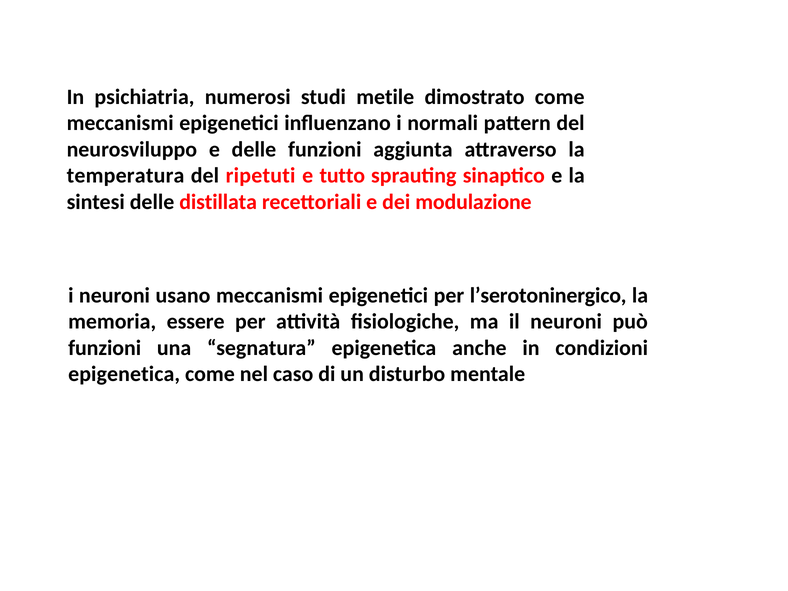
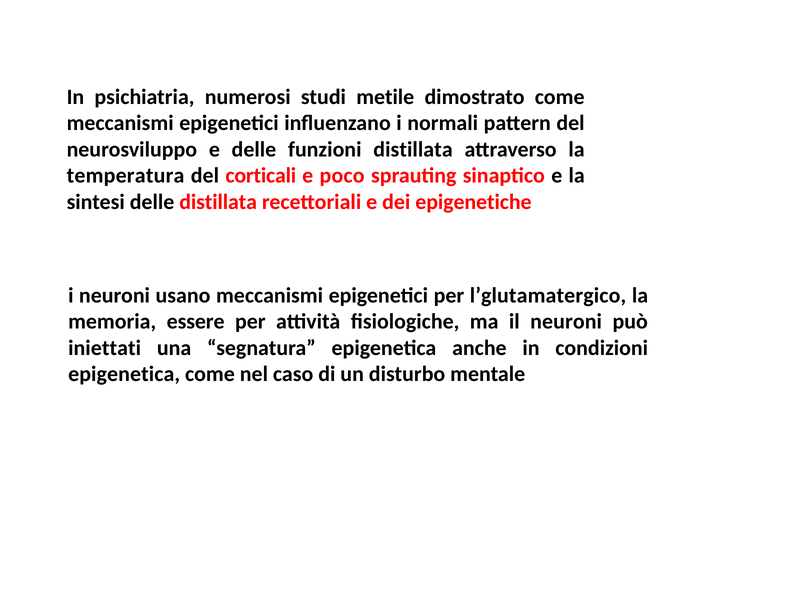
funzioni aggiunta: aggiunta -> distillata (413, 149)
ripetuti: ripetuti -> corticali (261, 176)
tutto: tutto -> poco (342, 176)
modulazione: modulazione -> epigenetiche (473, 202)
l’serotoninergico: l’serotoninergico -> l’glutamatergico (548, 295)
funzioni: funzioni -> iniettati (105, 348)
